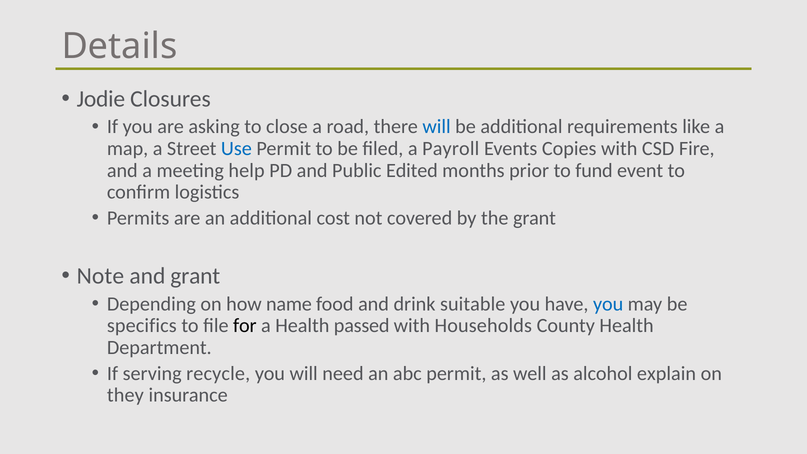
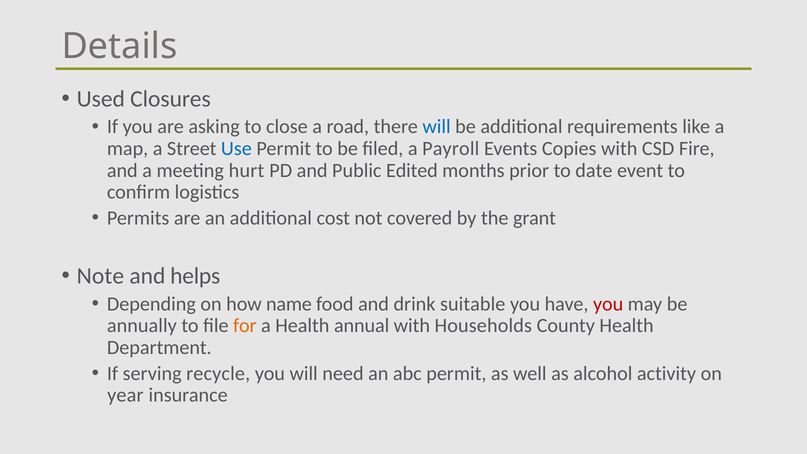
Jodie: Jodie -> Used (101, 99)
help: help -> hurt (246, 170)
fund: fund -> date (594, 170)
and grant: grant -> helps (195, 276)
you colour: blue -> red (608, 304)
specifics: specifics -> annually (142, 326)
for colour: black -> orange (245, 326)
passed: passed -> annual (362, 326)
explain: explain -> activity (667, 373)
they: they -> year (125, 395)
